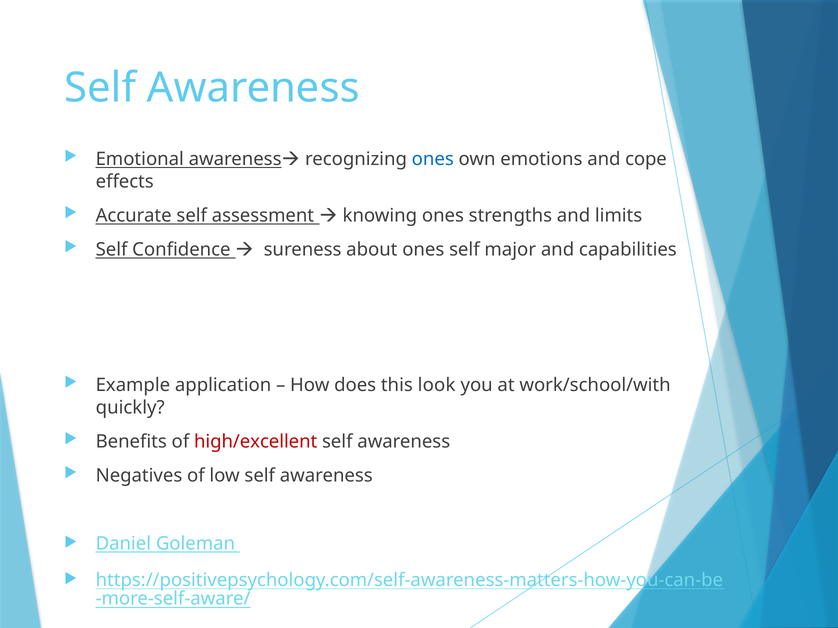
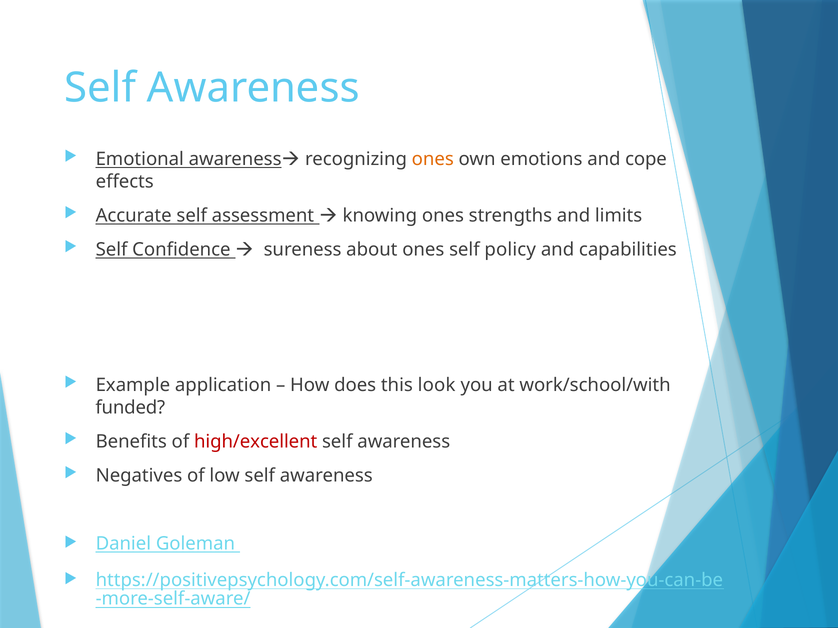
ones colour: blue -> orange (433, 159)
major: major -> policy (510, 250)
quickly: quickly -> funded (130, 408)
